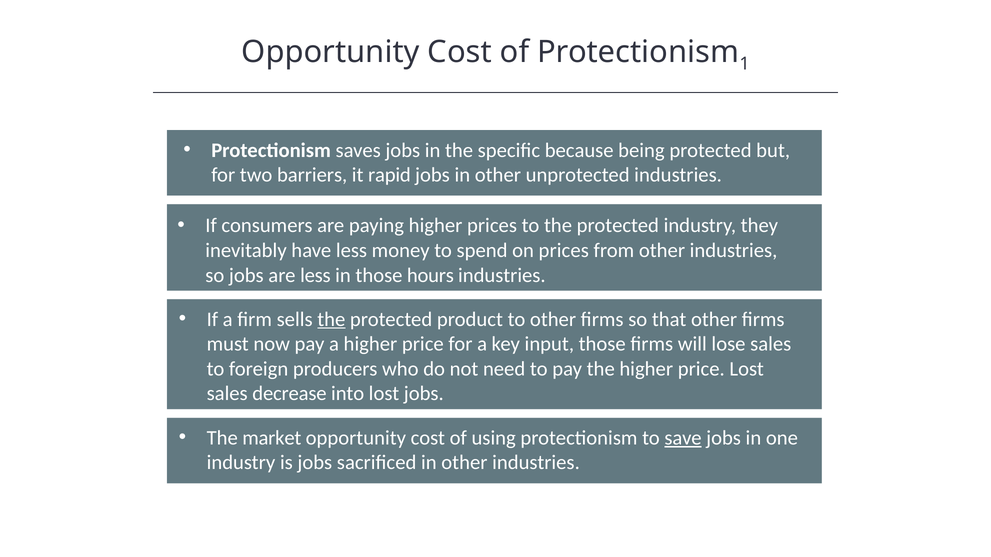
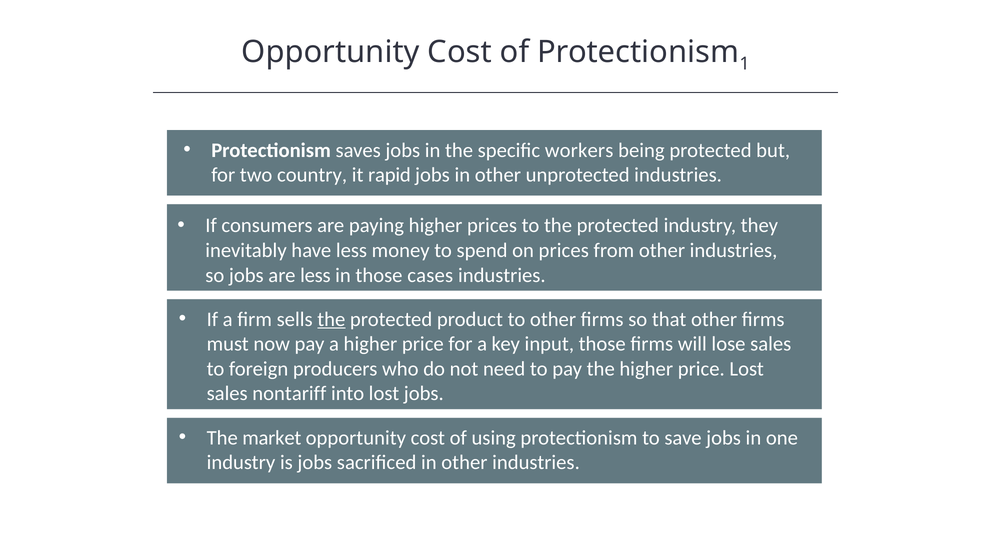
because: because -> workers (579, 150)
barriers: barriers -> country (312, 175)
hours: hours -> cases (430, 275)
decrease: decrease -> nontariff (289, 394)
save underline: present -> none (683, 438)
